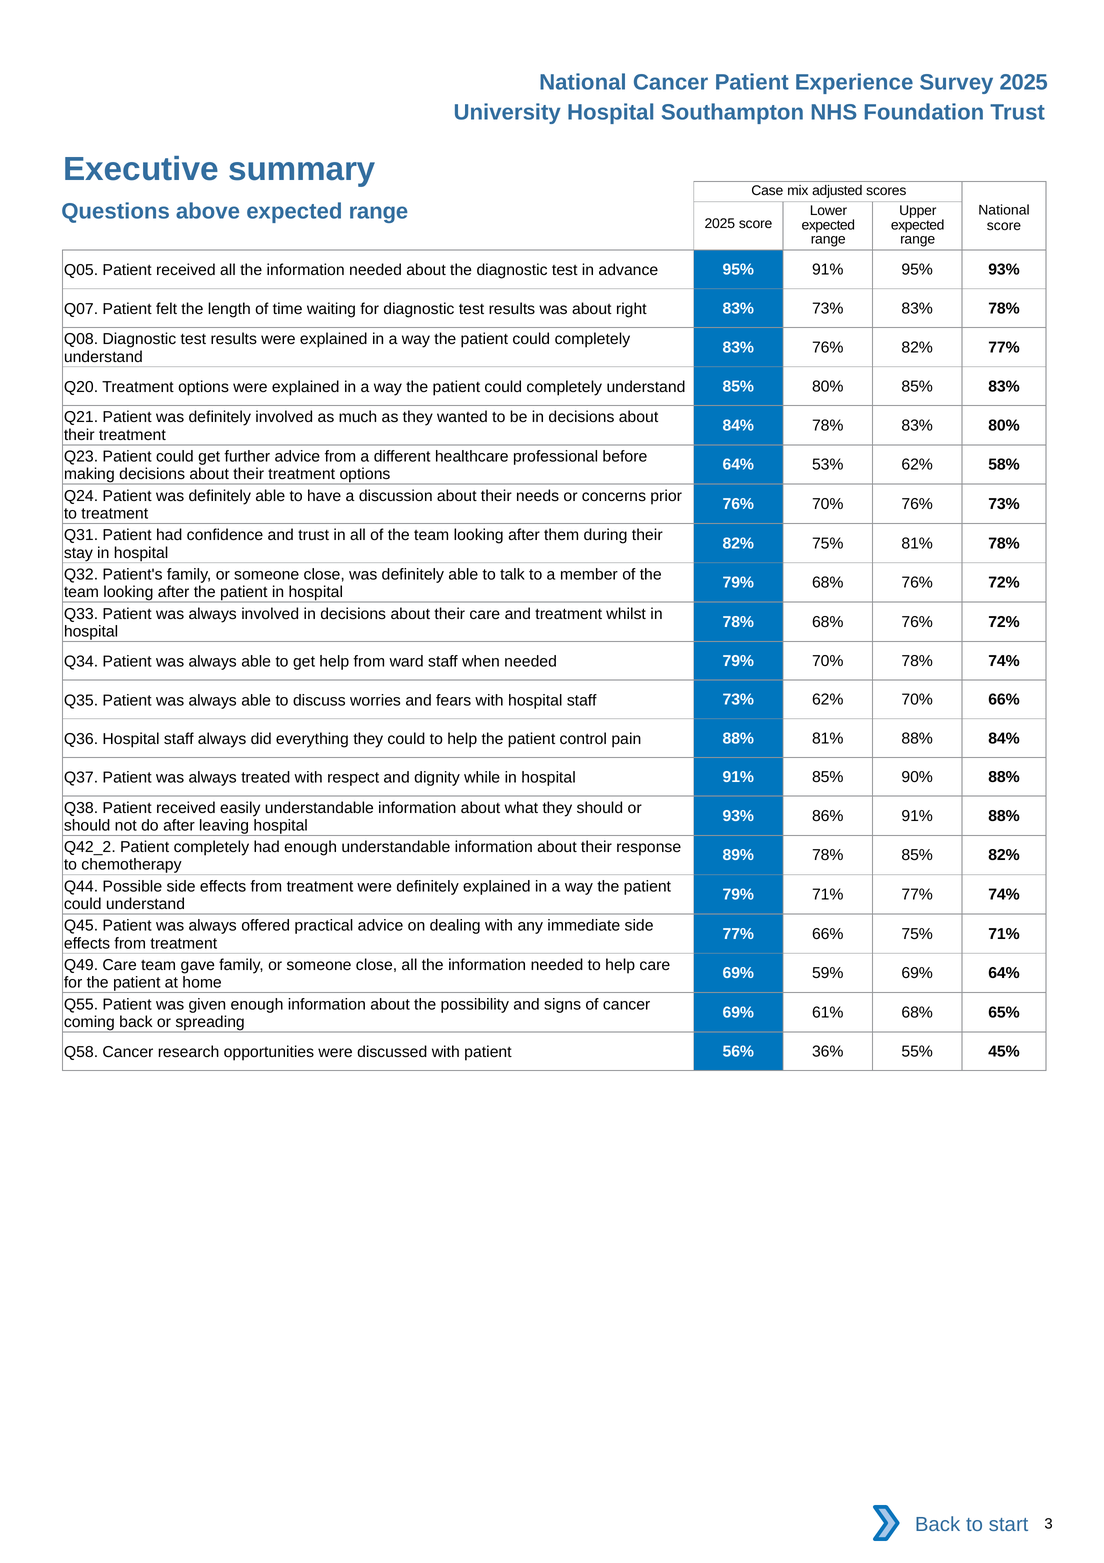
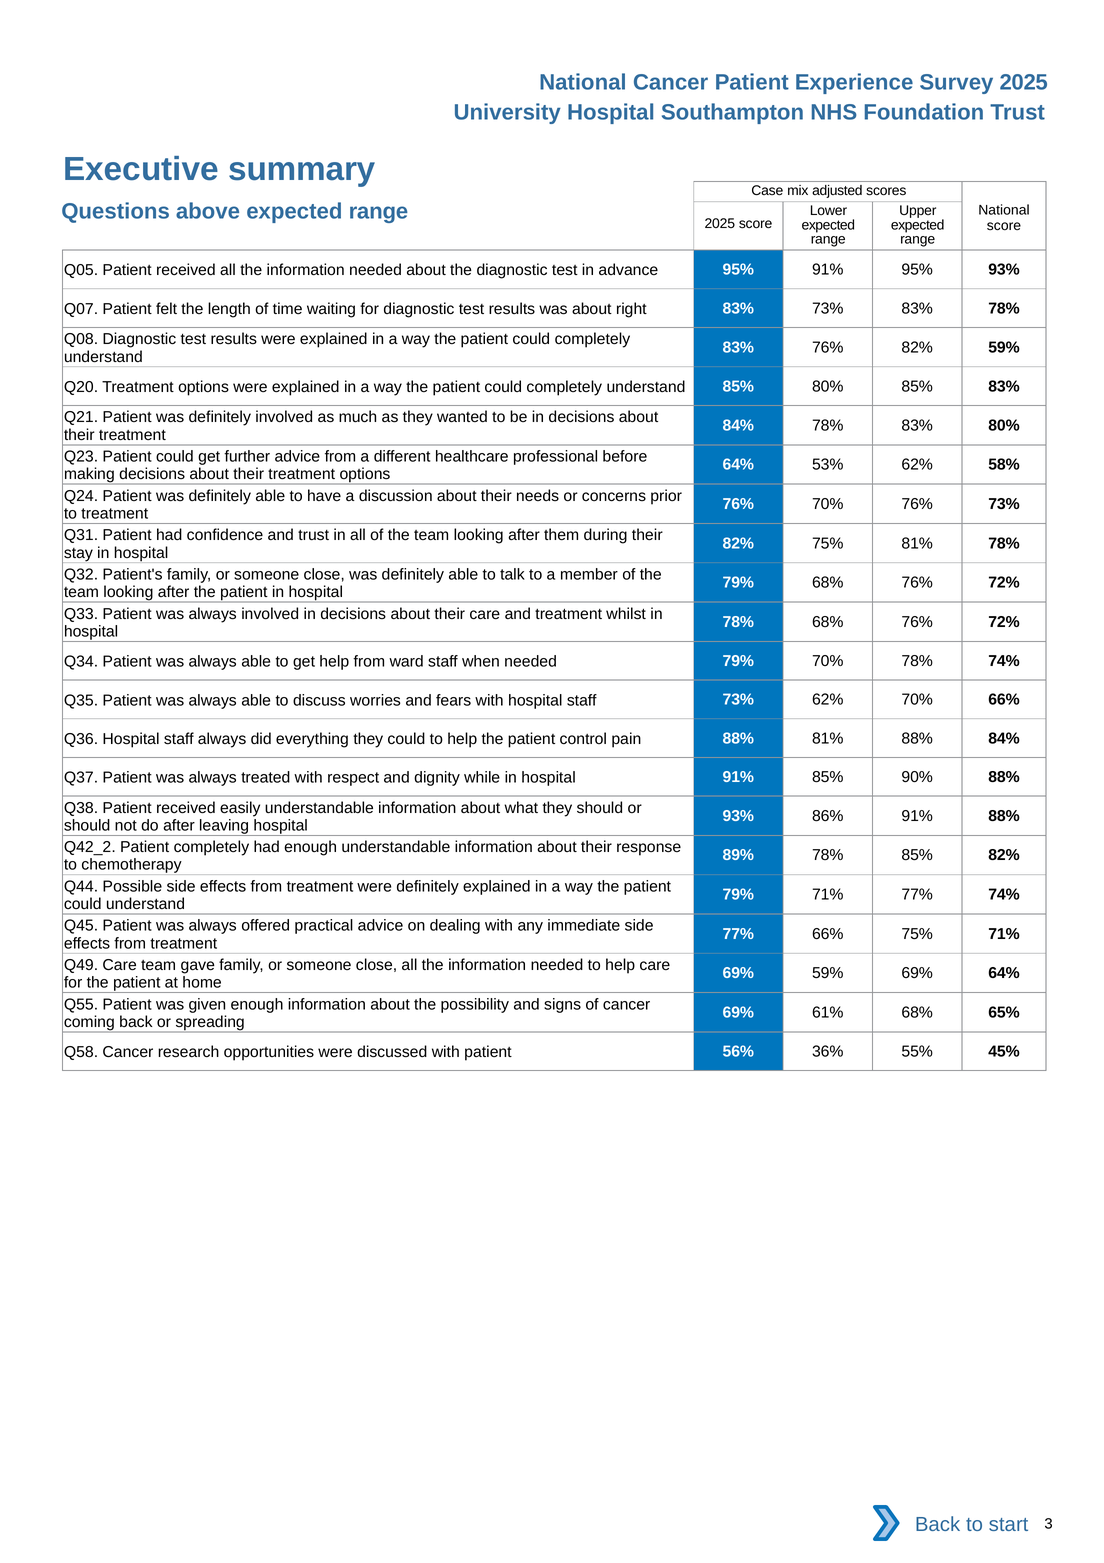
82% 77%: 77% -> 59% (1004, 347)
